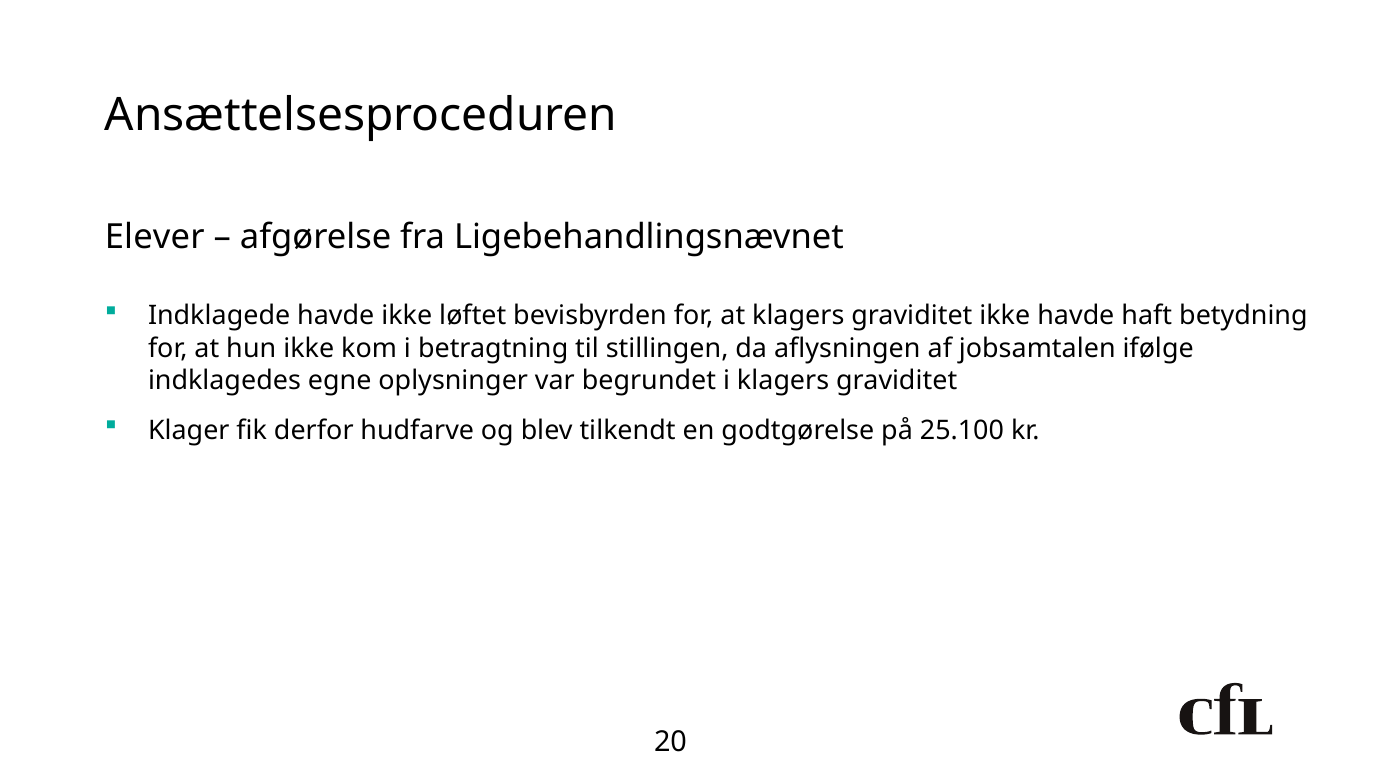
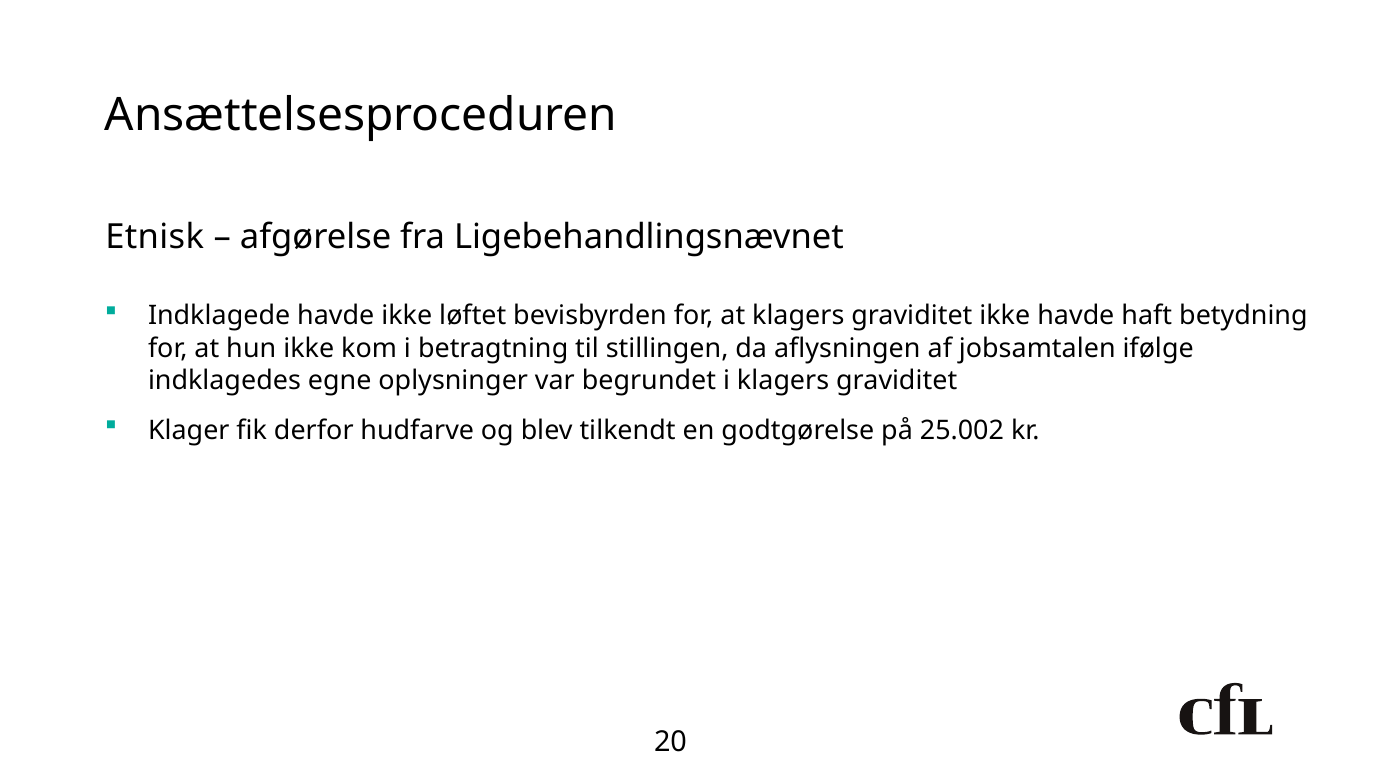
Elever: Elever -> Etnisk (155, 237)
25.100: 25.100 -> 25.002 (962, 430)
